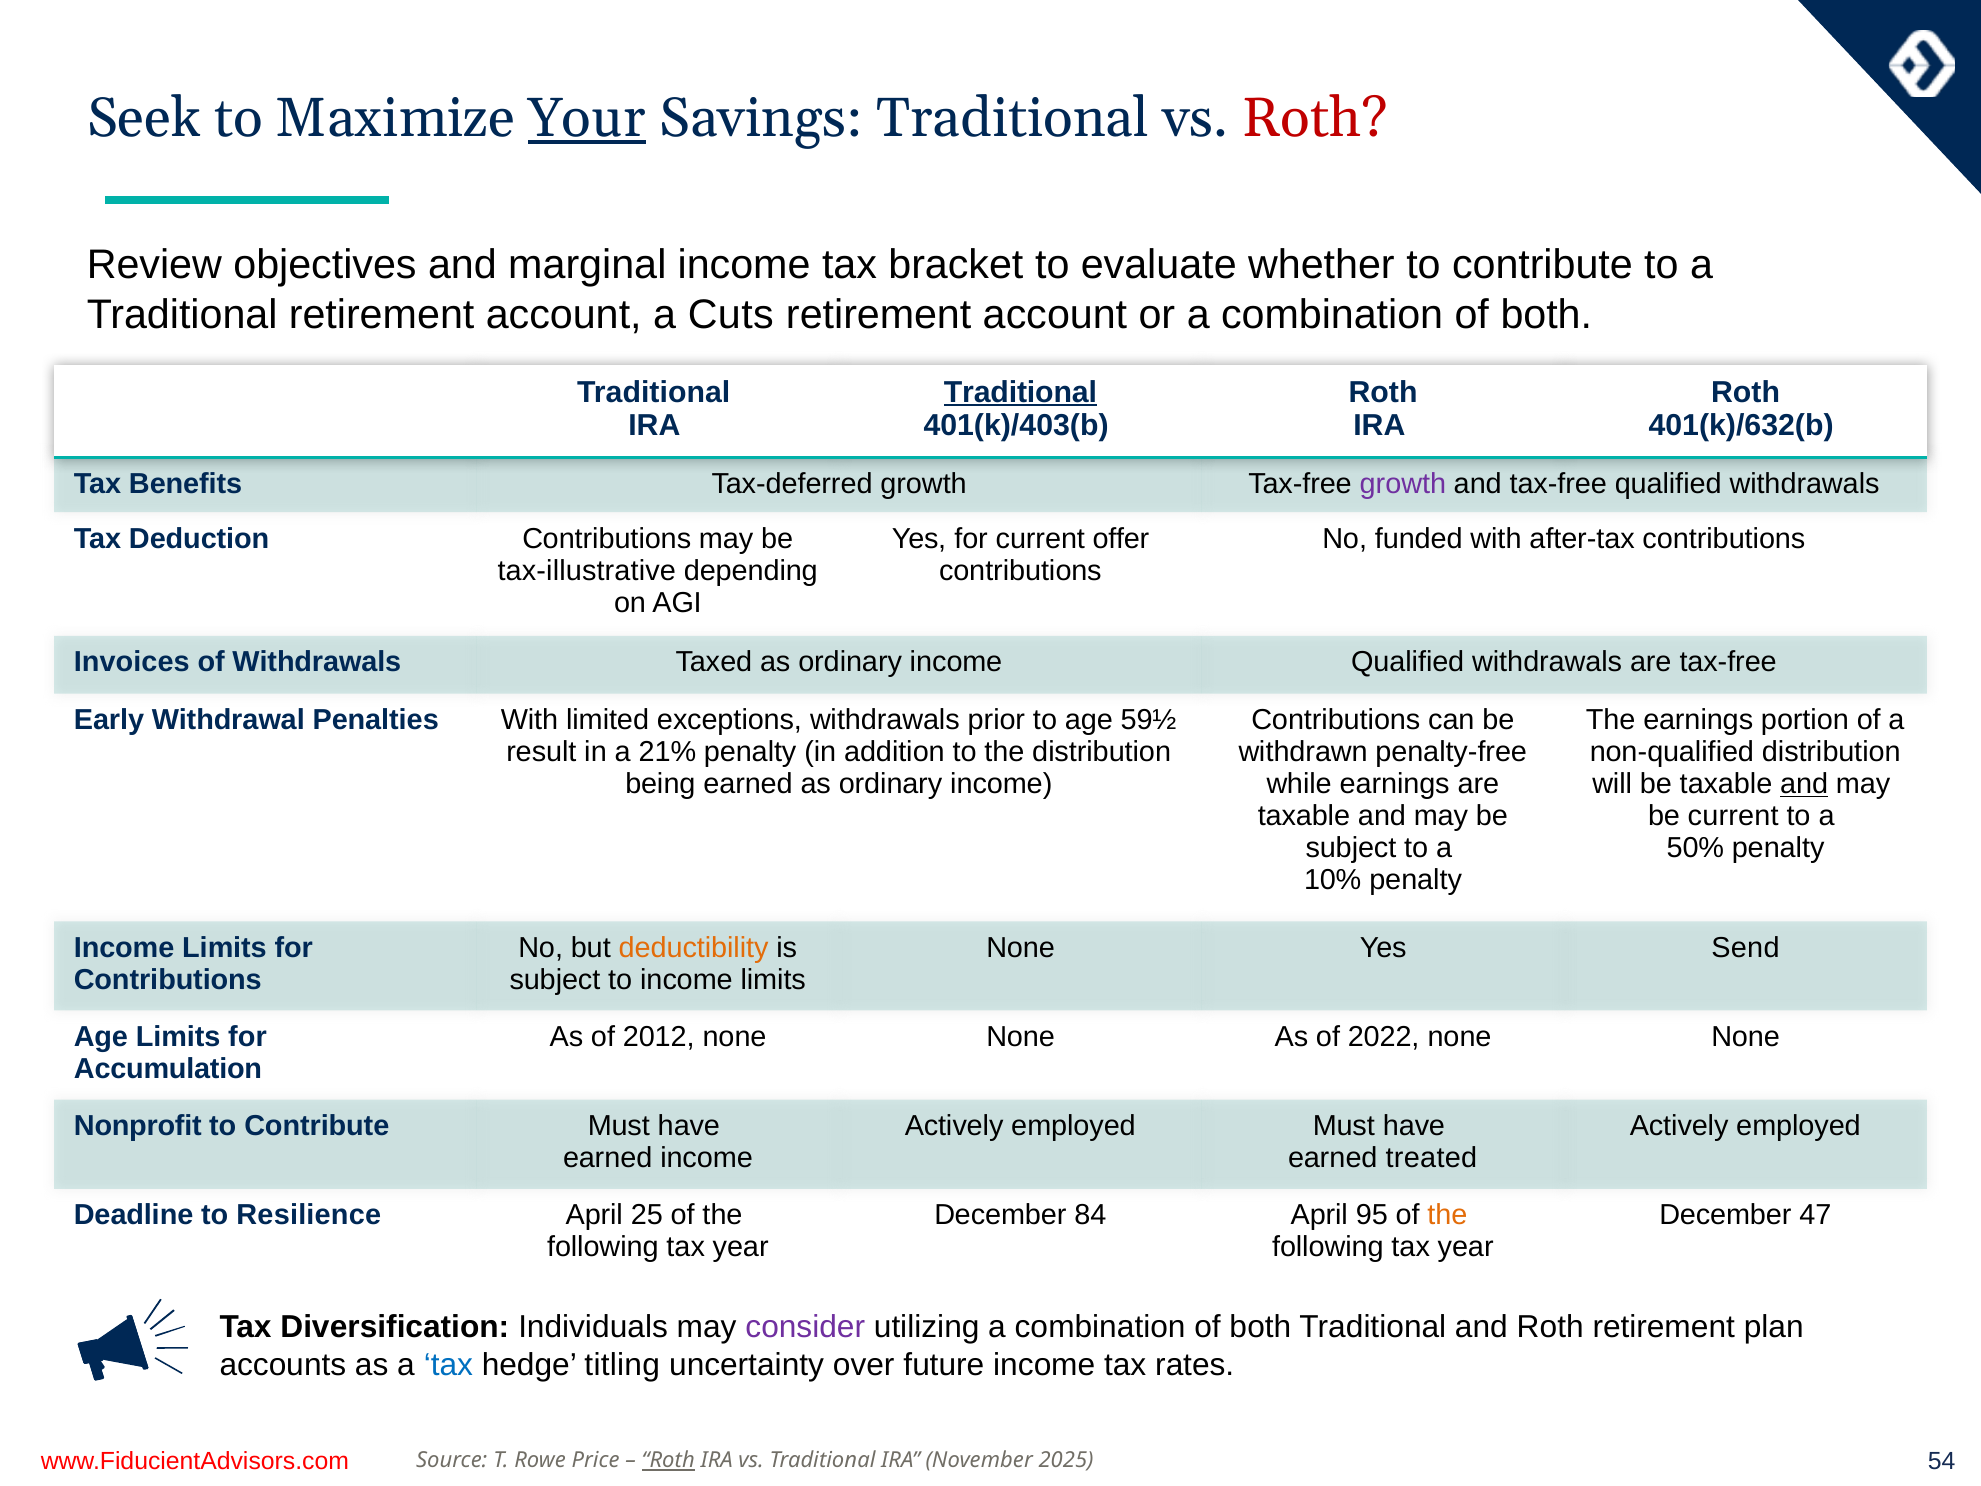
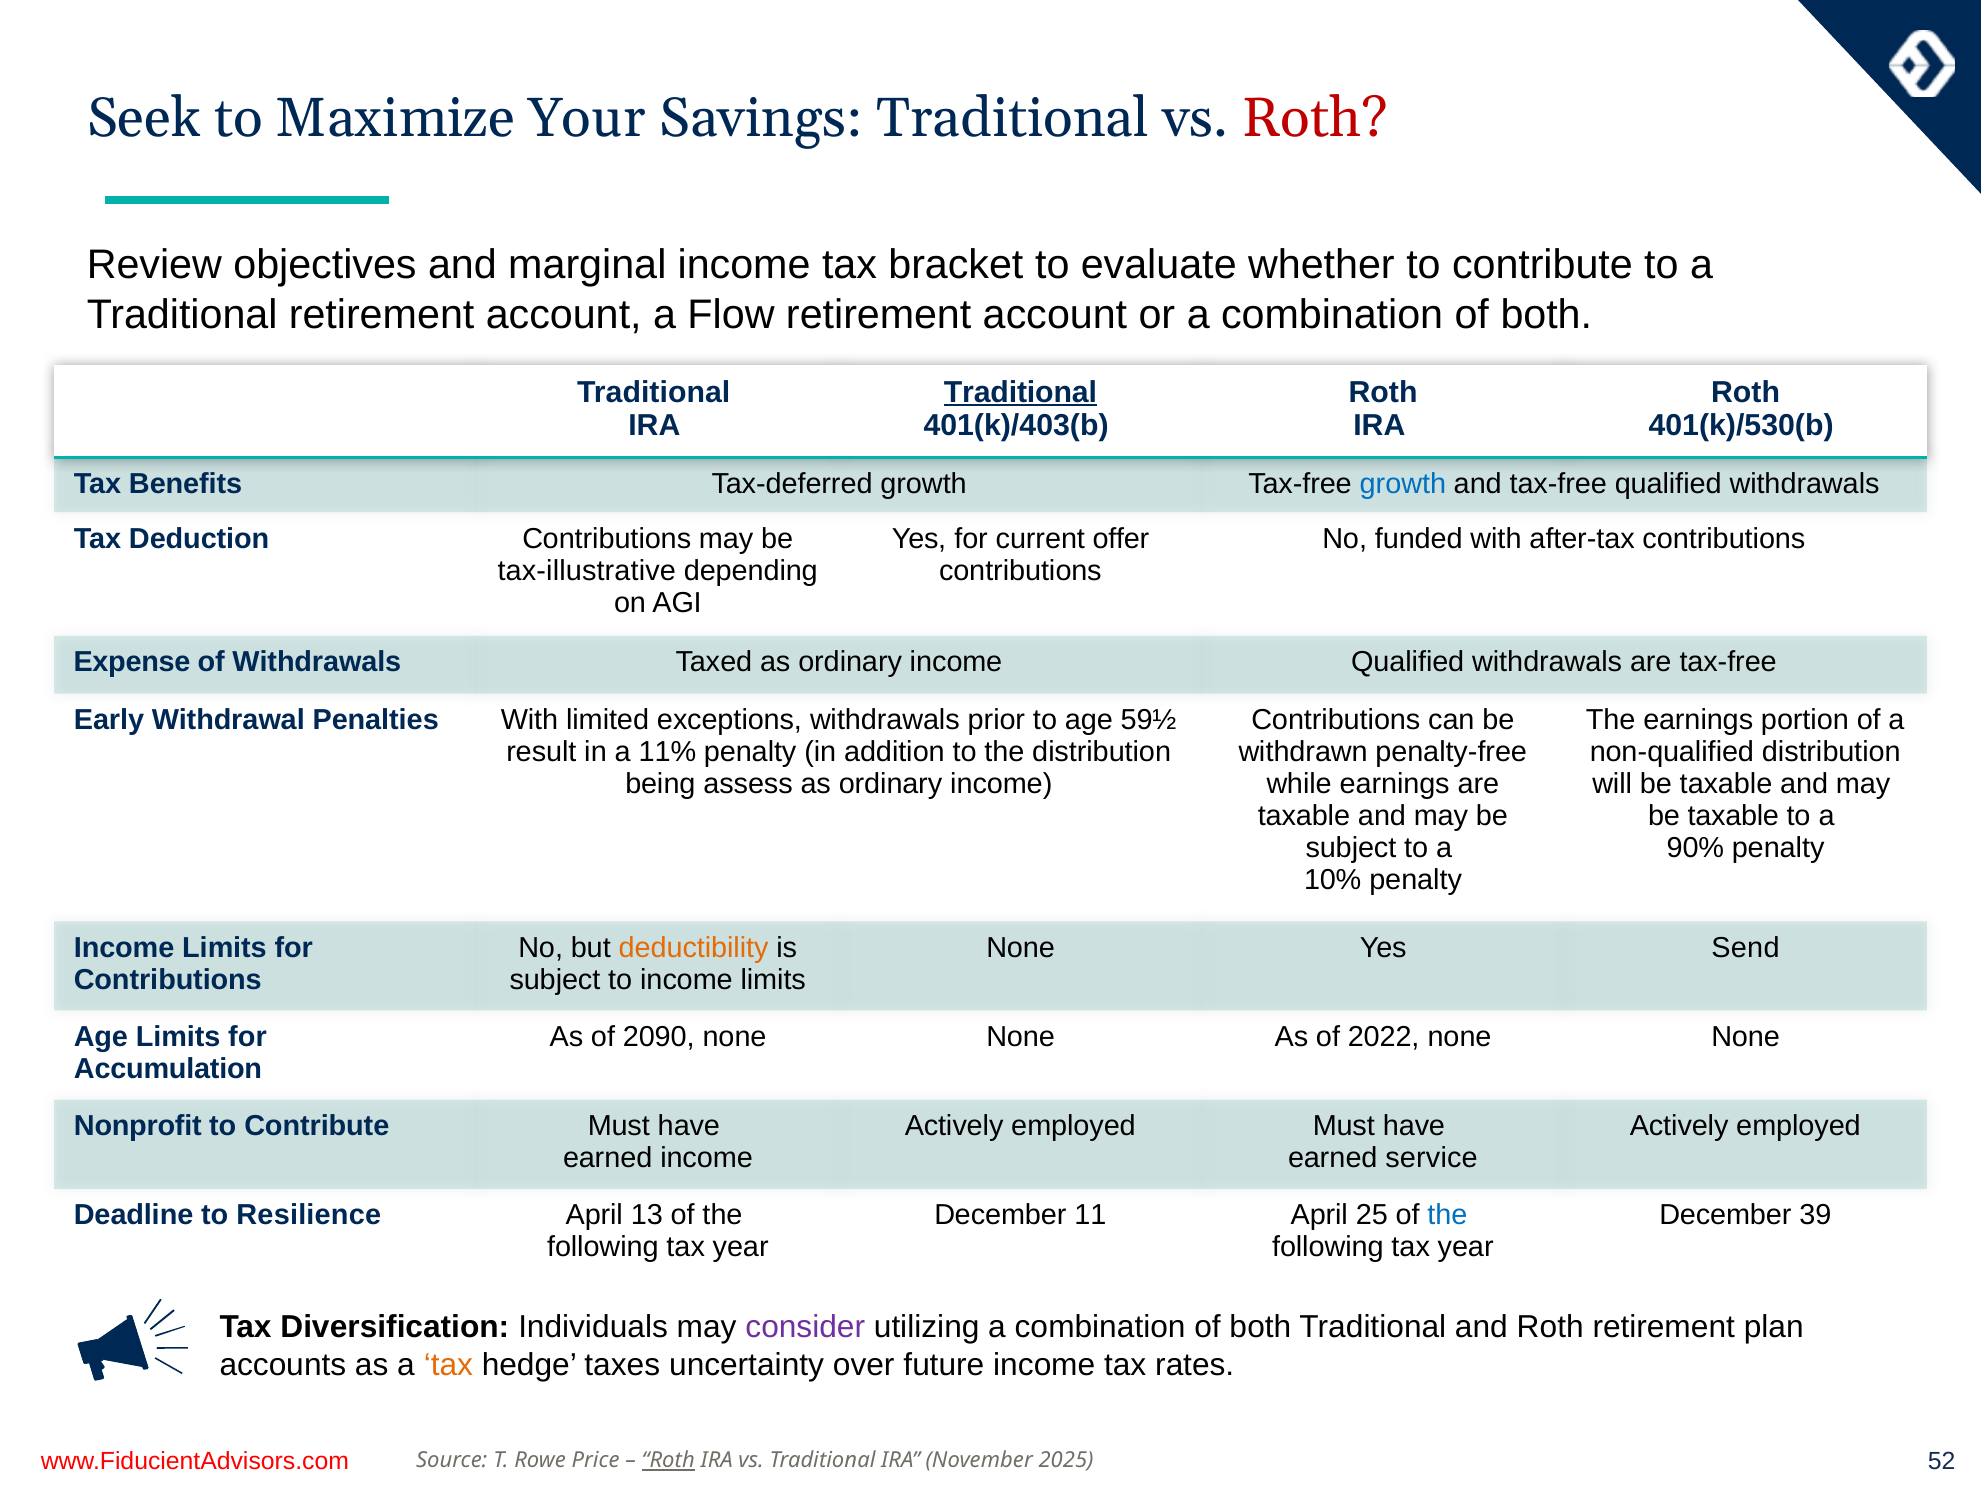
Your underline: present -> none (587, 118)
Cuts: Cuts -> Flow (731, 315)
401(k)/632(b: 401(k)/632(b -> 401(k)/530(b (1741, 426)
growth colour: purple -> blue (1403, 484)
Invoices: Invoices -> Expense (132, 662)
21%: 21% -> 11% (667, 752)
being earned: earned -> assess (748, 784)
and underline: present -> none (1804, 784)
current: current -> taxable (1733, 816)
50%: 50% -> 90% (1695, 848)
2012: 2012 -> 2090 (659, 1037)
treated: treated -> service (1432, 1158)
25: 25 -> 13 (647, 1215)
84: 84 -> 11 (1090, 1215)
95: 95 -> 25 (1372, 1215)
the colour: orange -> blue (1447, 1215)
47: 47 -> 39 (1815, 1215)
tax colour: blue -> orange (448, 1365)
titling: titling -> taxes (622, 1365)
54: 54 -> 52 (1942, 1461)
